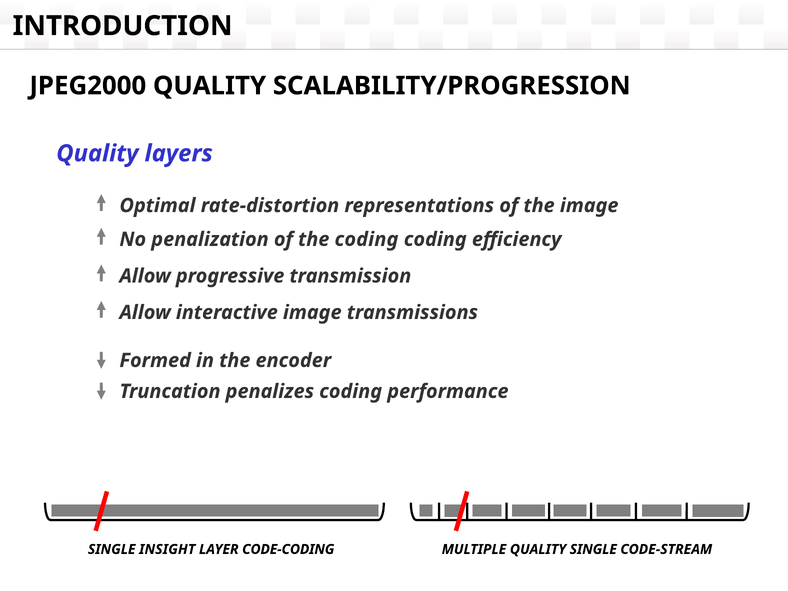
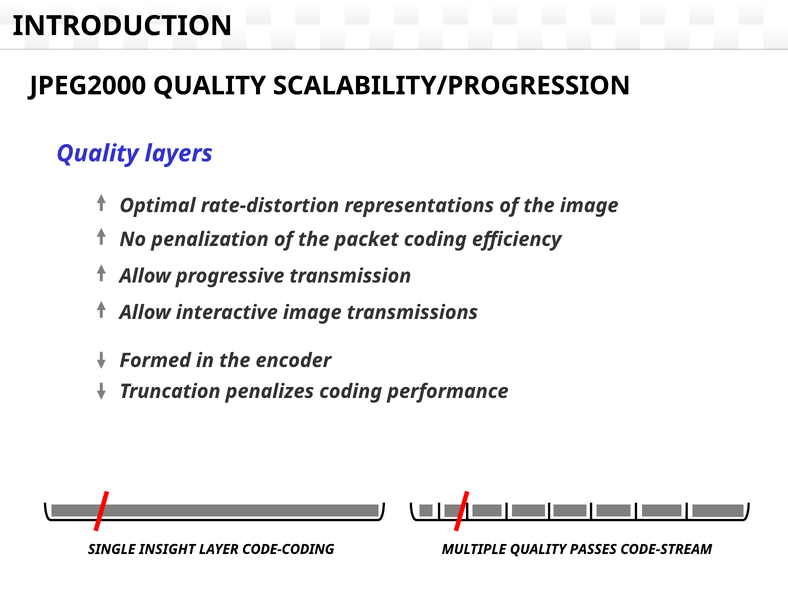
the coding: coding -> packet (367, 239)
QUALITY SINGLE: SINGLE -> PASSES (593, 549)
